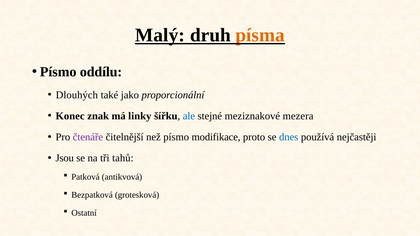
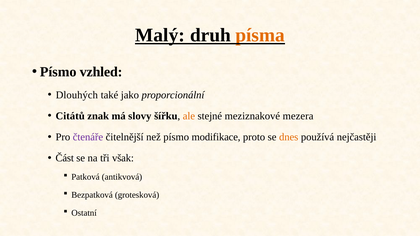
oddílu: oddílu -> vzhled (101, 72)
Konec: Konec -> Citátů (70, 116)
linky: linky -> slovy (140, 116)
ale colour: blue -> orange (189, 116)
dnes colour: blue -> orange (289, 137)
Jsou: Jsou -> Část (65, 158)
tahů: tahů -> však (123, 158)
